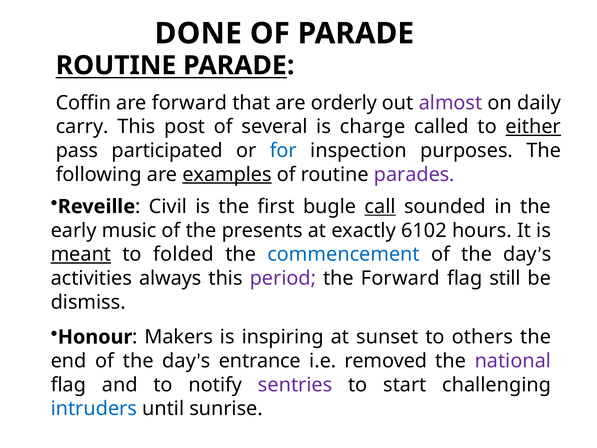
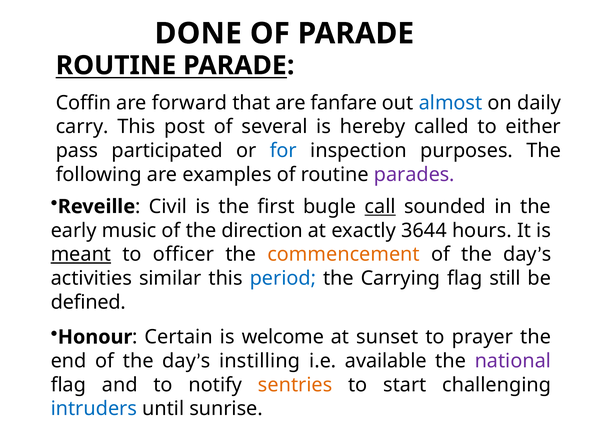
orderly: orderly -> fanfare (344, 103)
almost colour: purple -> blue (451, 103)
charge: charge -> hereby (373, 127)
either underline: present -> none (533, 127)
examples underline: present -> none (227, 174)
presents: presents -> direction (262, 230)
6102: 6102 -> 3644 (424, 230)
folded: folded -> officer (183, 254)
commencement colour: blue -> orange (344, 254)
always: always -> similar (170, 278)
period colour: purple -> blue (283, 278)
the Forward: Forward -> Carrying (401, 278)
dismiss: dismiss -> defined (88, 302)
Makers: Makers -> Certain (179, 337)
inspiring: inspiring -> welcome (283, 337)
others: others -> prayer (482, 337)
entrance: entrance -> instilling (260, 361)
removed: removed -> available (386, 361)
sentries colour: purple -> orange (295, 385)
